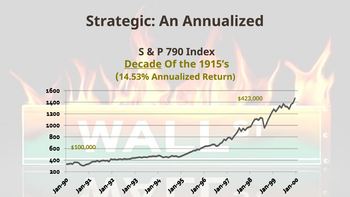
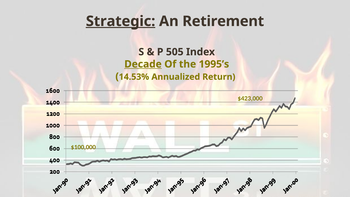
Strategic underline: none -> present (121, 21)
An Annualized: Annualized -> Retirement (223, 21)
790: 790 -> 505 (175, 52)
1915’s: 1915’s -> 1995’s (214, 64)
